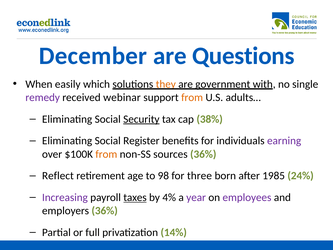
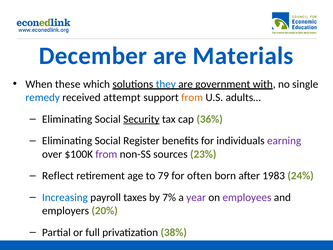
Questions: Questions -> Materials (243, 56)
easily: easily -> these (68, 84)
they colour: orange -> blue (166, 84)
remedy colour: purple -> blue (43, 97)
webinar: webinar -> attempt (122, 97)
38%: 38% -> 36% (210, 119)
from colour: orange -> purple (106, 154)
sources 36%: 36% -> 23% (203, 154)
98: 98 -> 79 (163, 176)
three: three -> often (199, 176)
1985: 1985 -> 1983 (274, 176)
Increasing colour: purple -> blue (65, 197)
taxes underline: present -> none (135, 197)
4%: 4% -> 7% (169, 197)
employers 36%: 36% -> 20% (105, 211)
14%: 14% -> 38% (174, 232)
